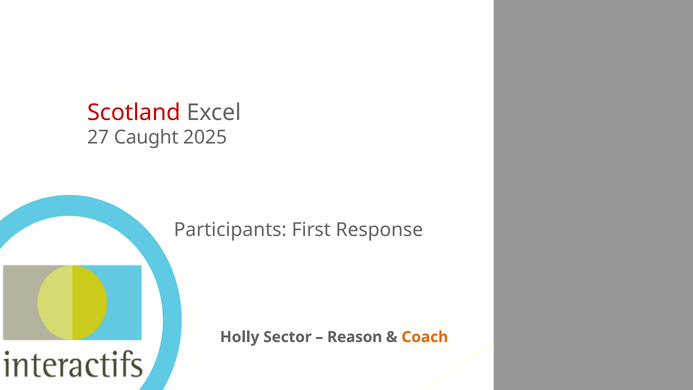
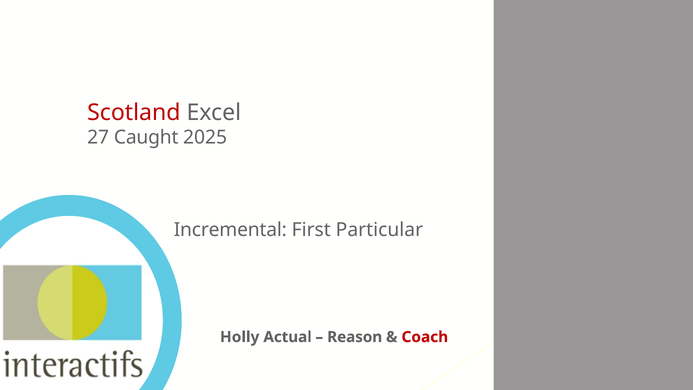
Participants: Participants -> Incremental (230, 230)
Response: Response -> Particular (379, 230)
Sector: Sector -> Actual (288, 337)
Coach colour: orange -> red (425, 337)
